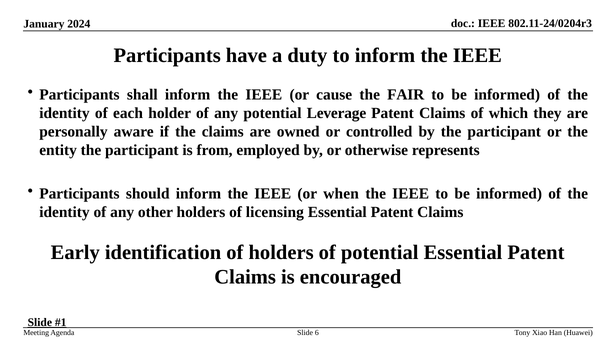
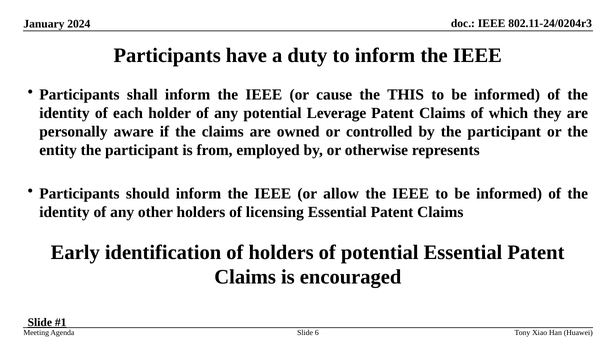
FAIR: FAIR -> THIS (406, 95)
when: when -> allow (341, 193)
